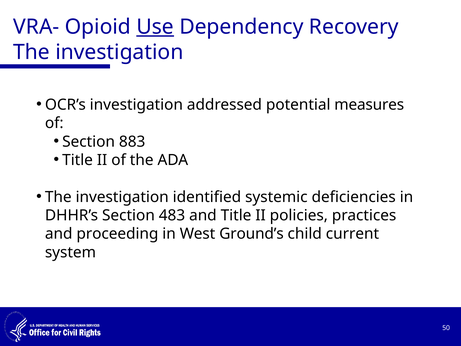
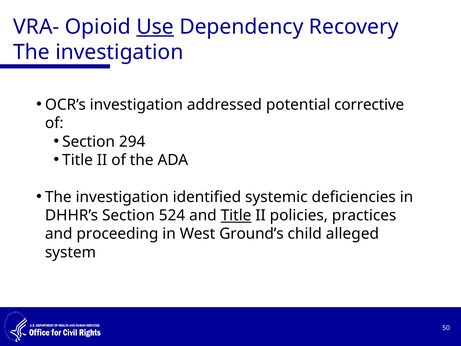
measures: measures -> corrective (369, 105)
883: 883 -> 294 (132, 142)
483: 483 -> 524 (172, 215)
Title underline: none -> present (236, 215)
current: current -> alleged (352, 234)
